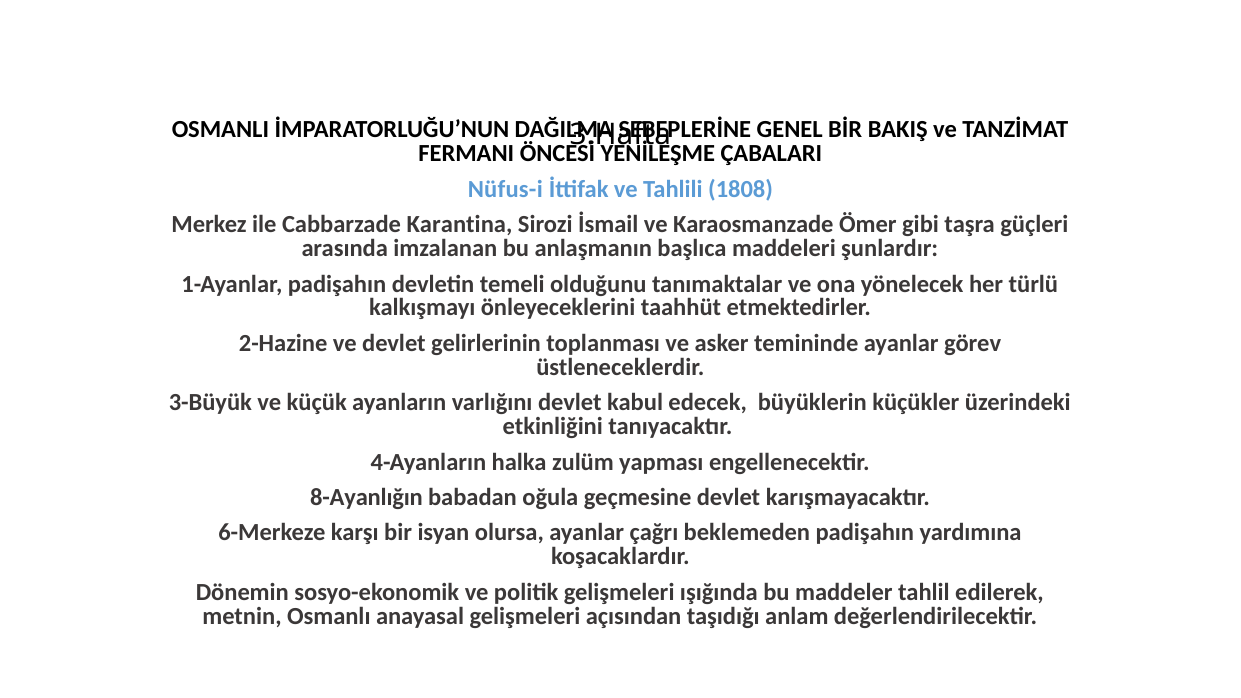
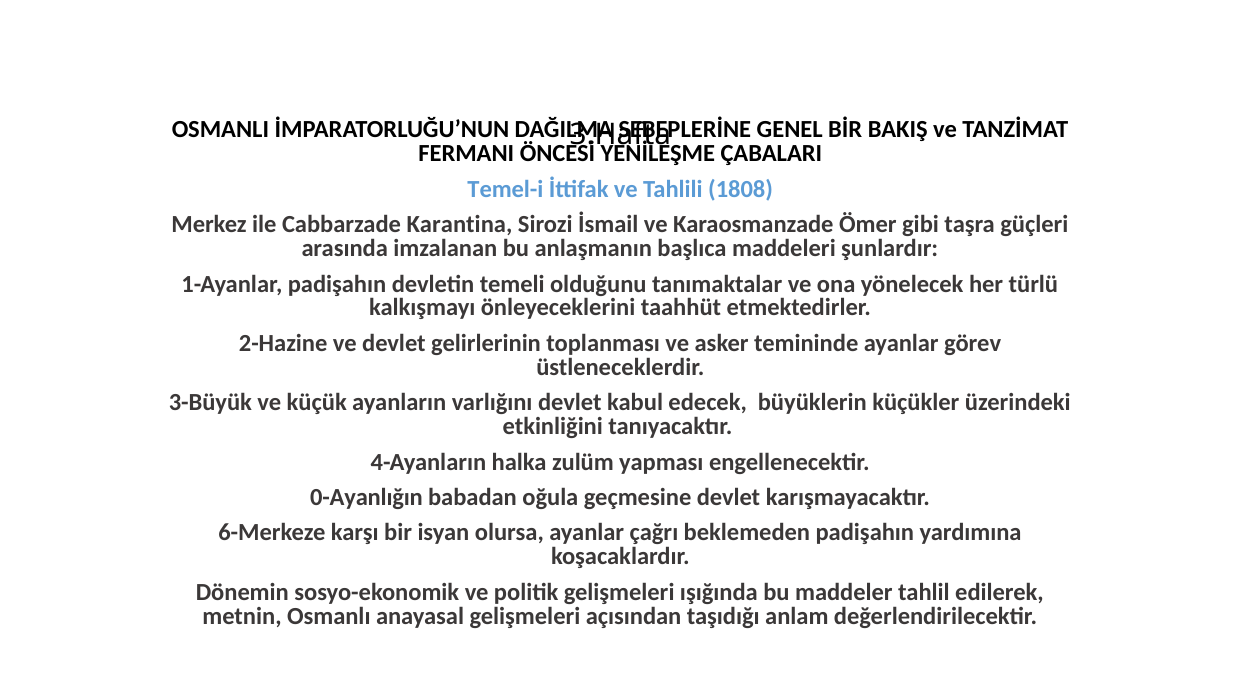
Nüfus-i: Nüfus-i -> Temel-i (505, 189)
8-Ayanlığın: 8-Ayanlığın -> 0-Ayanlığın (366, 497)
